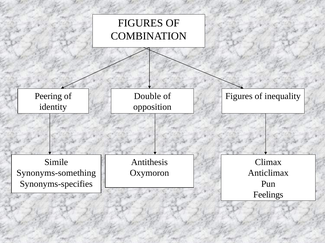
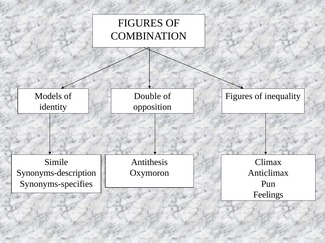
Peering: Peering -> Models (48, 97)
Synonyms-something: Synonyms-something -> Synonyms-description (56, 174)
